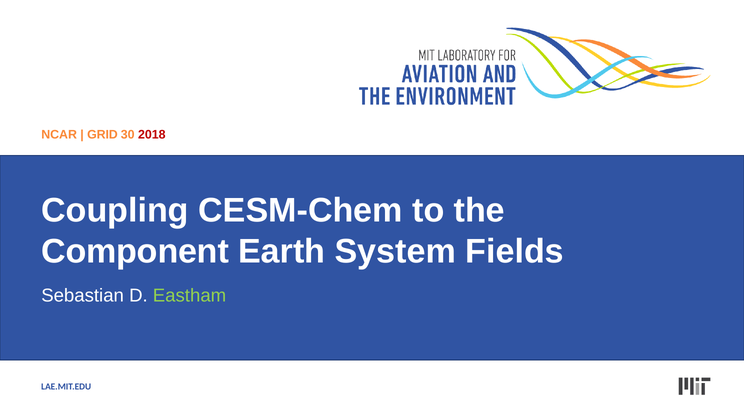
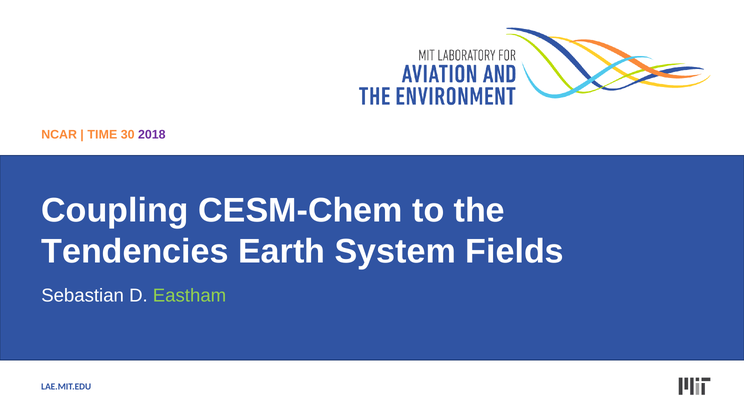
GRID: GRID -> TIME (102, 135)
2018 colour: red -> purple (152, 135)
Component: Component -> Tendencies (135, 251)
